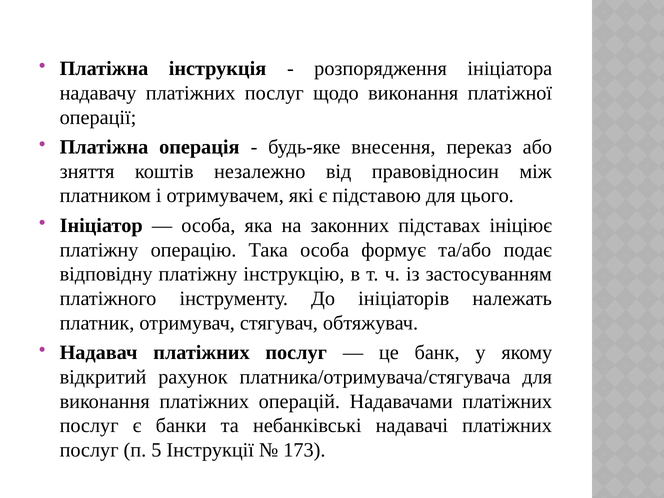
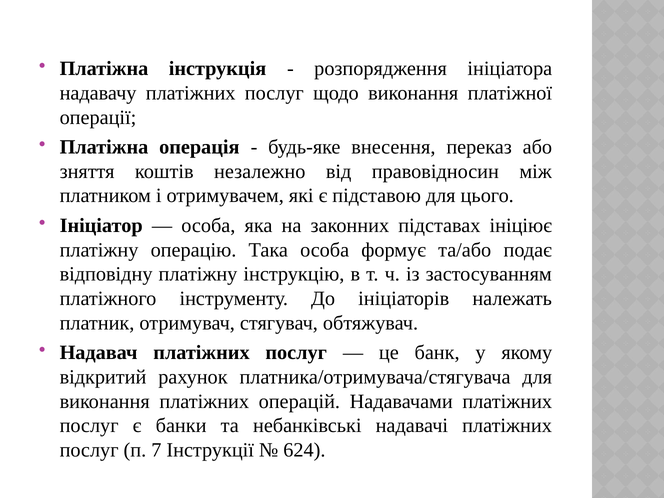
5: 5 -> 7 (156, 450)
173: 173 -> 624 (304, 450)
